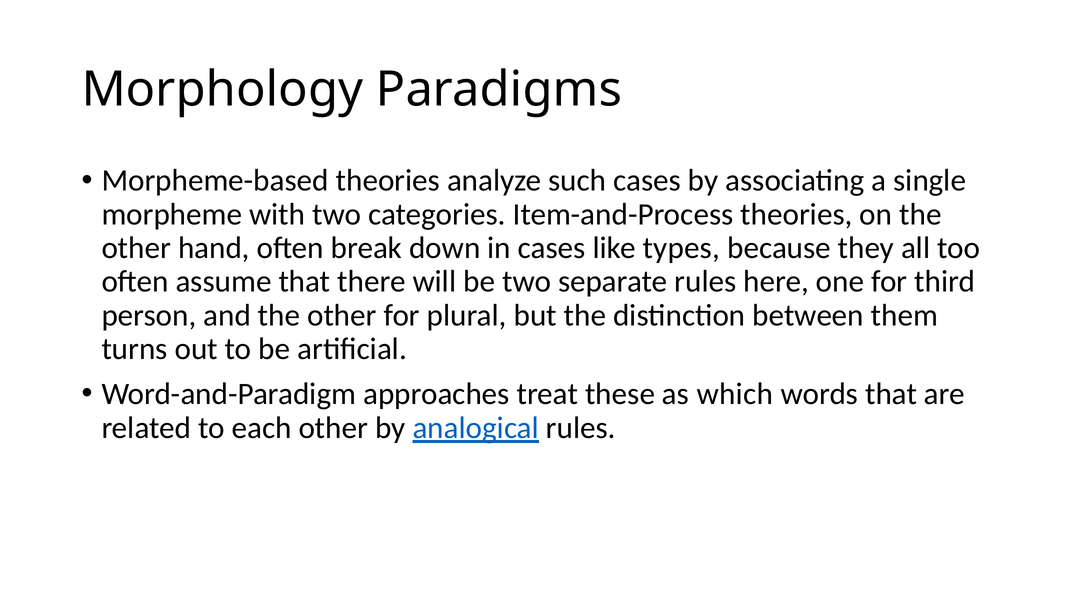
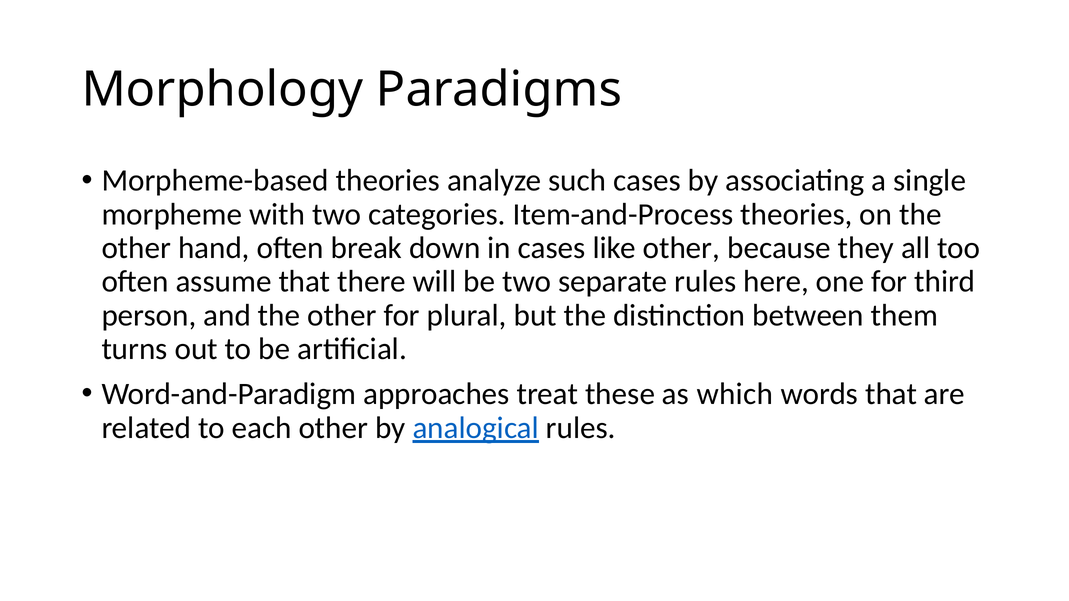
like types: types -> other (681, 248)
